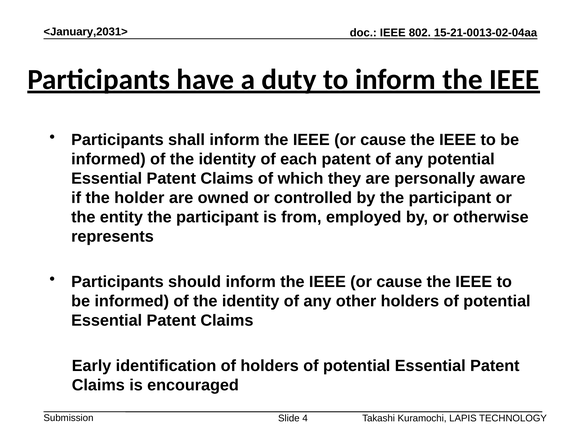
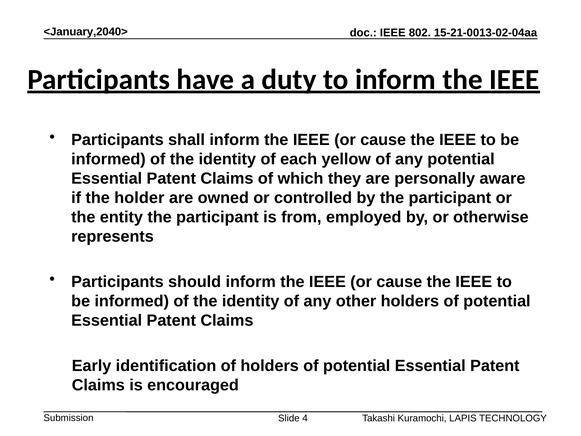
<January,2031>: <January,2031> -> <January,2040> (86, 32)
each patent: patent -> yellow (346, 159)
